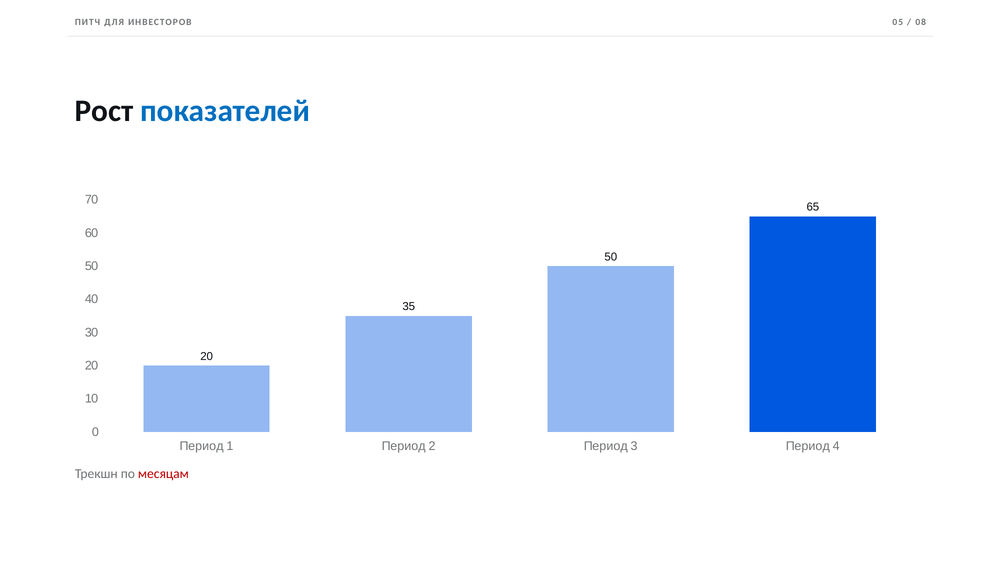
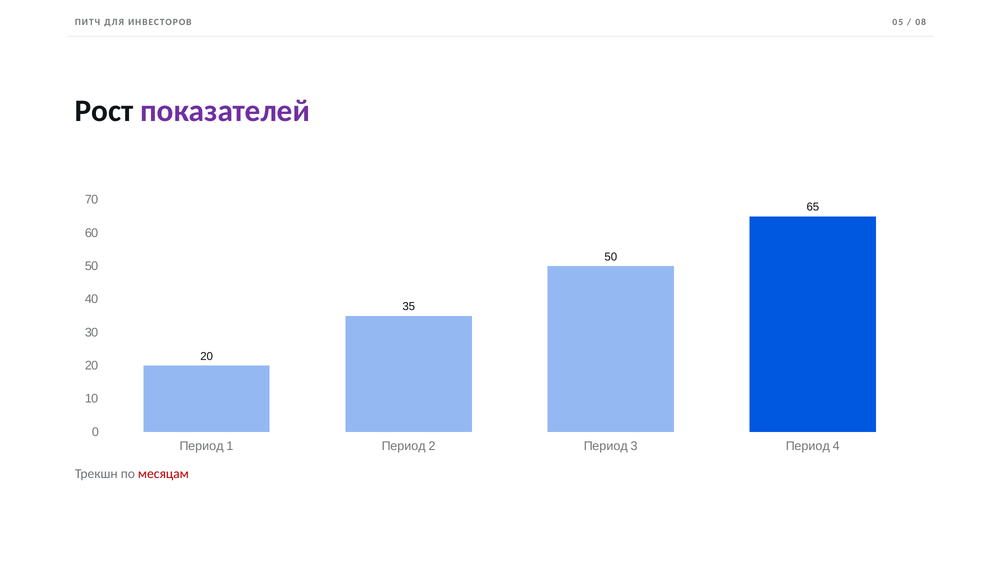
показателей colour: blue -> purple (225, 111)
